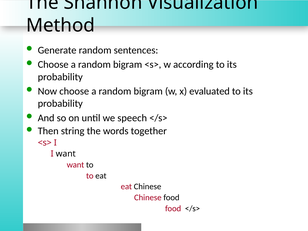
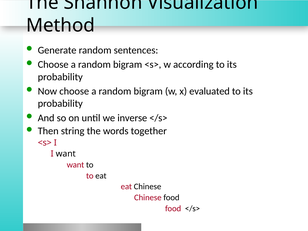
speech: speech -> inverse (132, 118)
